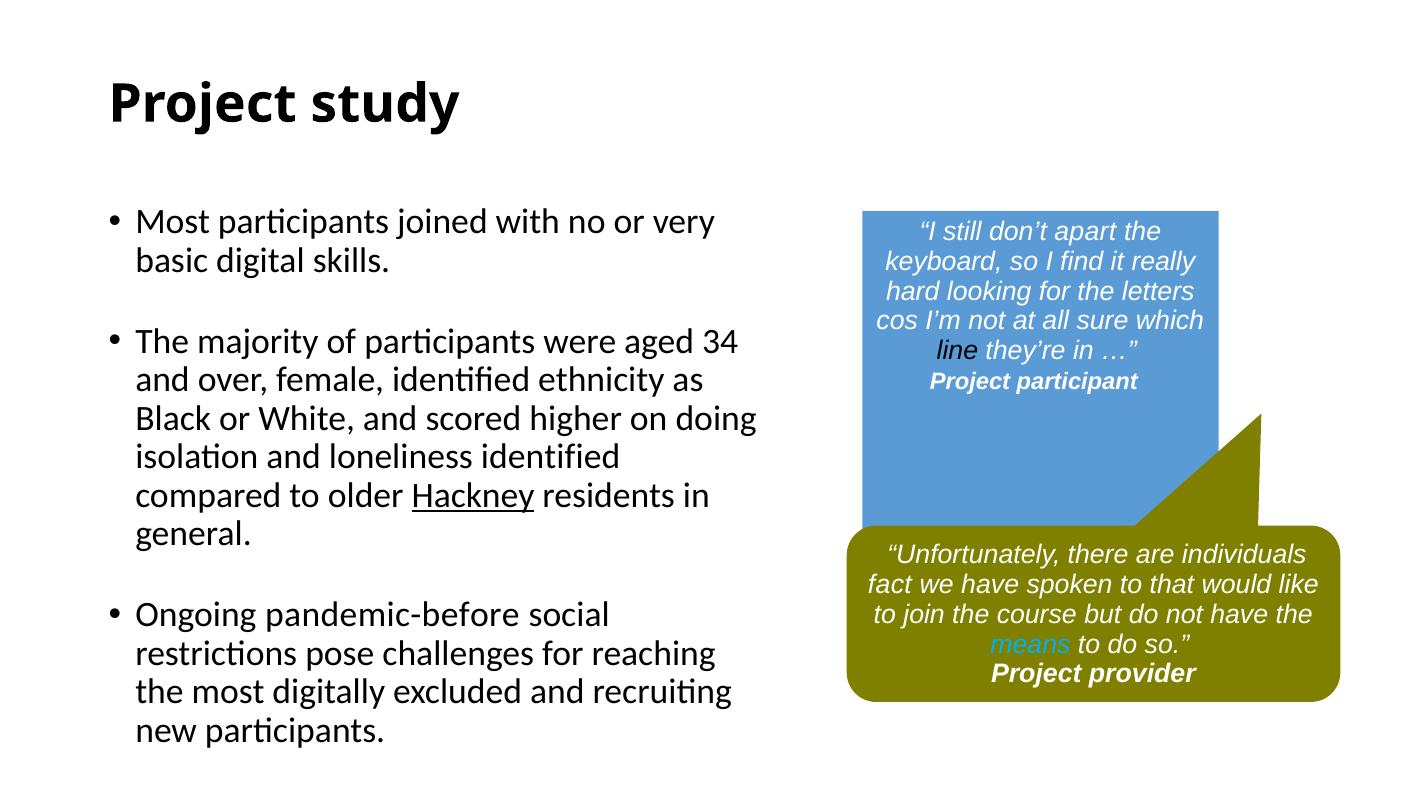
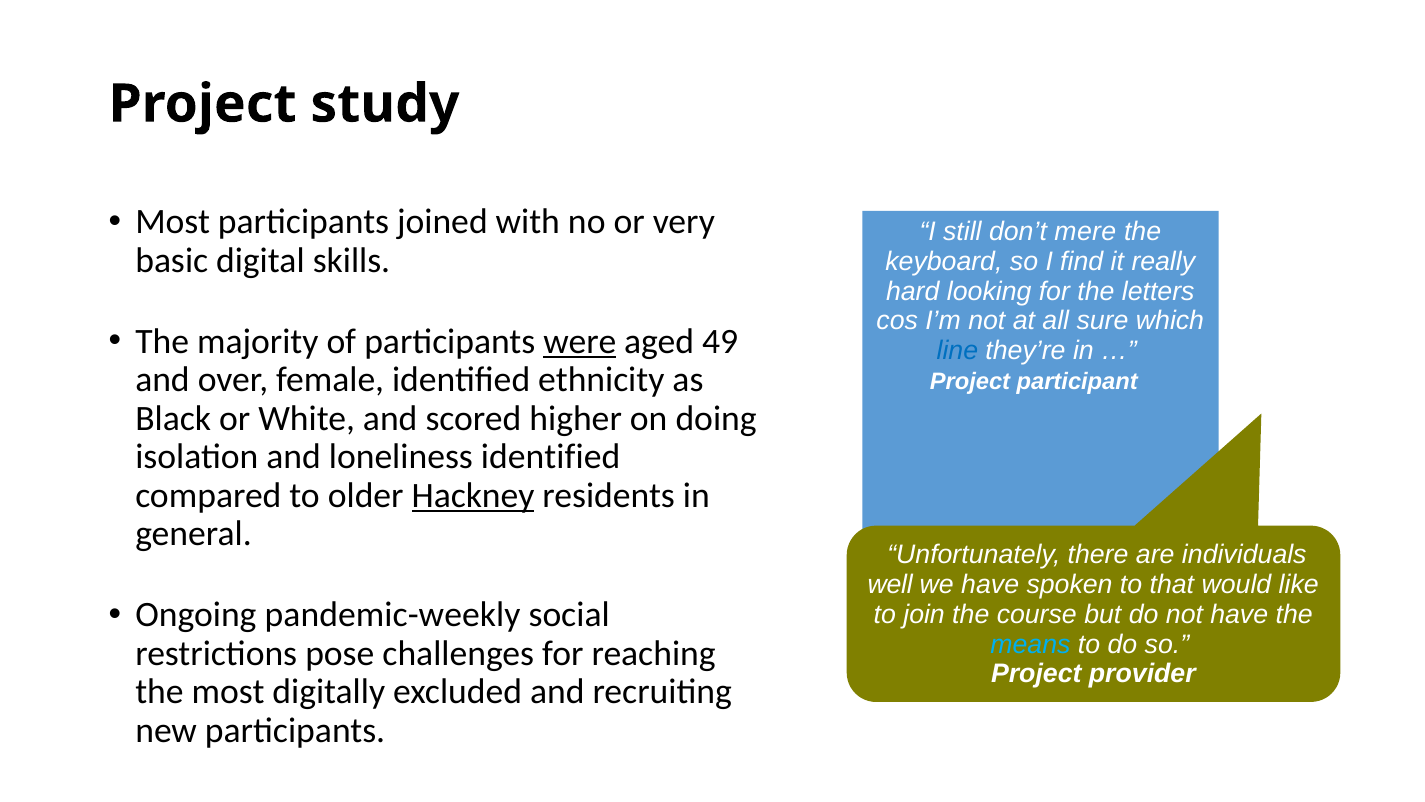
apart: apart -> mere (1085, 232)
were underline: none -> present (580, 341)
34: 34 -> 49 (720, 341)
line colour: black -> blue (957, 351)
fact: fact -> well (890, 584)
pandemic-before: pandemic-before -> pandemic-weekly (393, 615)
